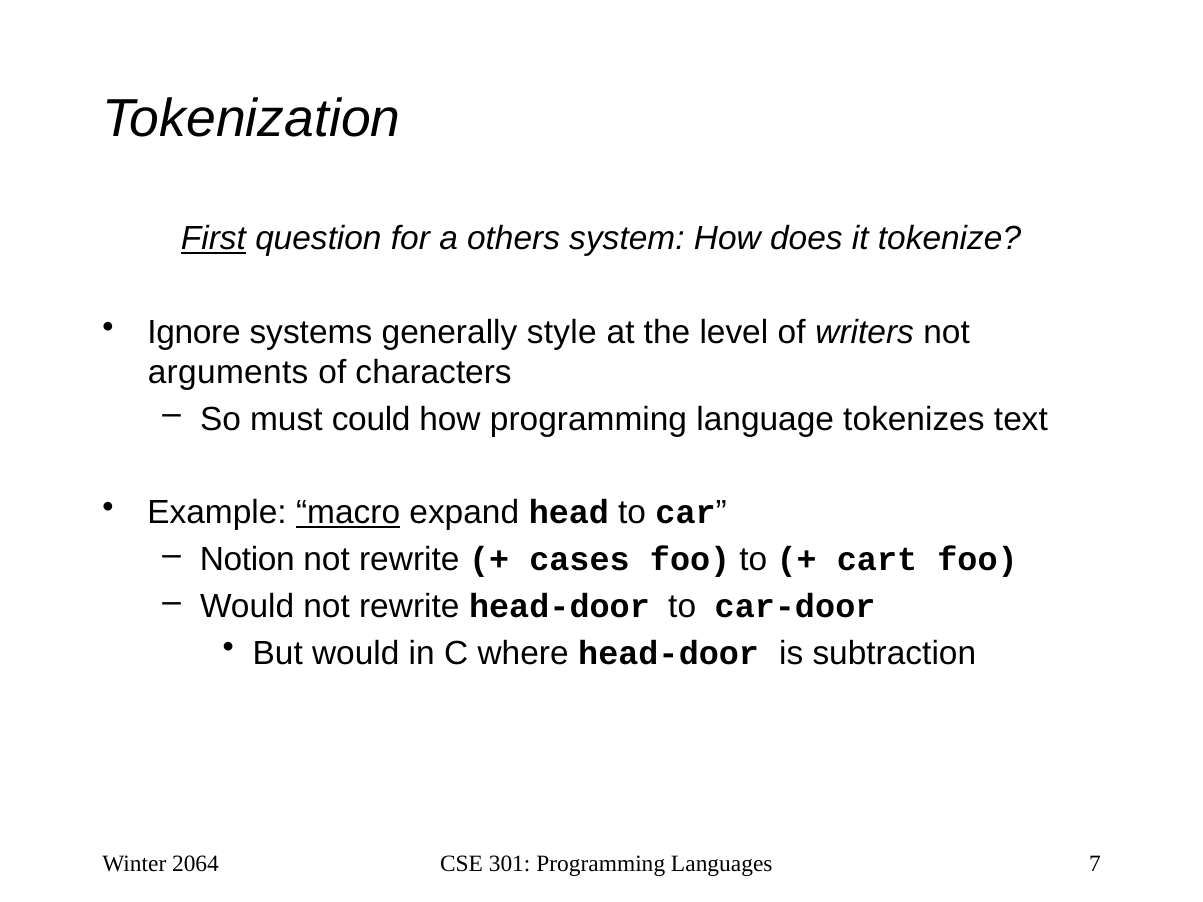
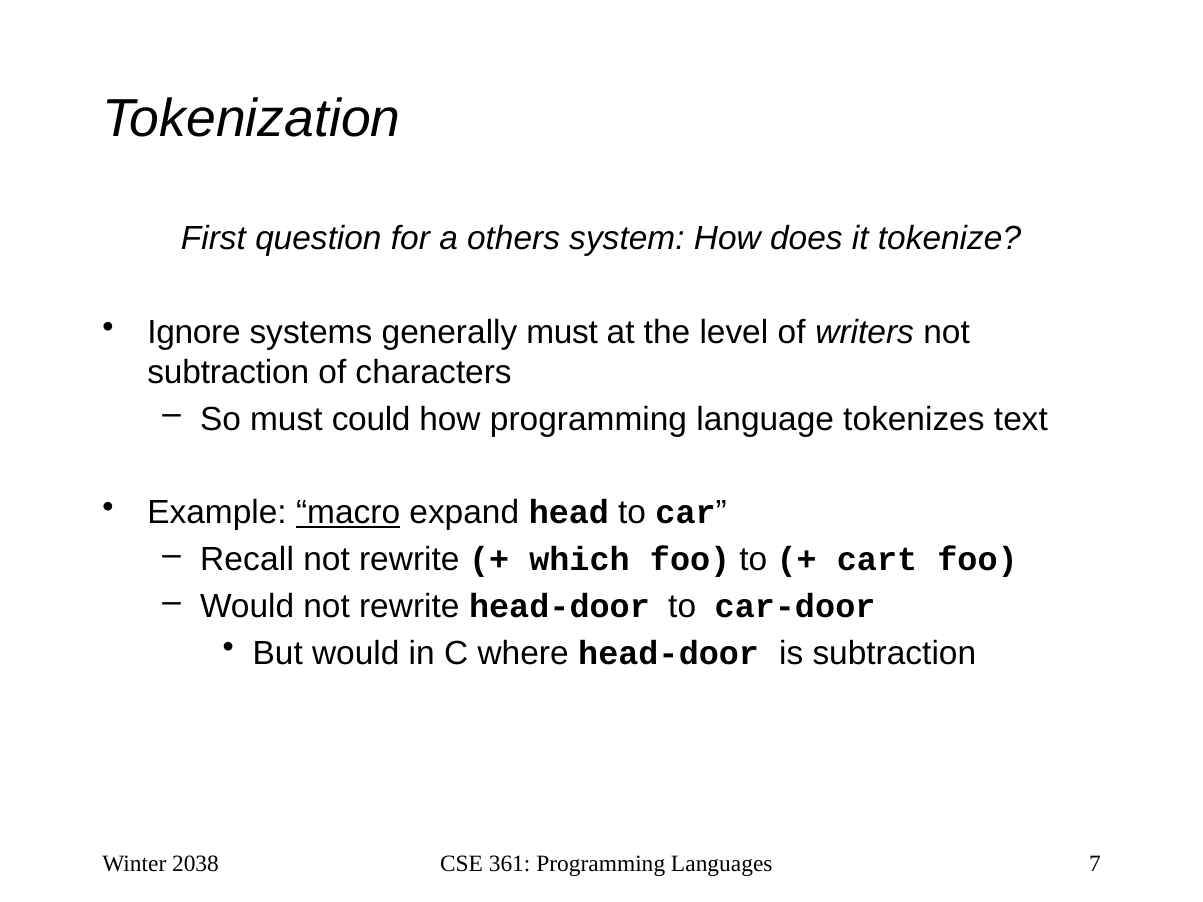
First underline: present -> none (213, 239)
generally style: style -> must (562, 333)
arguments: arguments -> subtraction (228, 373)
Notion: Notion -> Recall (247, 560)
cases: cases -> which (580, 560)
2064: 2064 -> 2038 (195, 864)
301: 301 -> 361 (510, 864)
